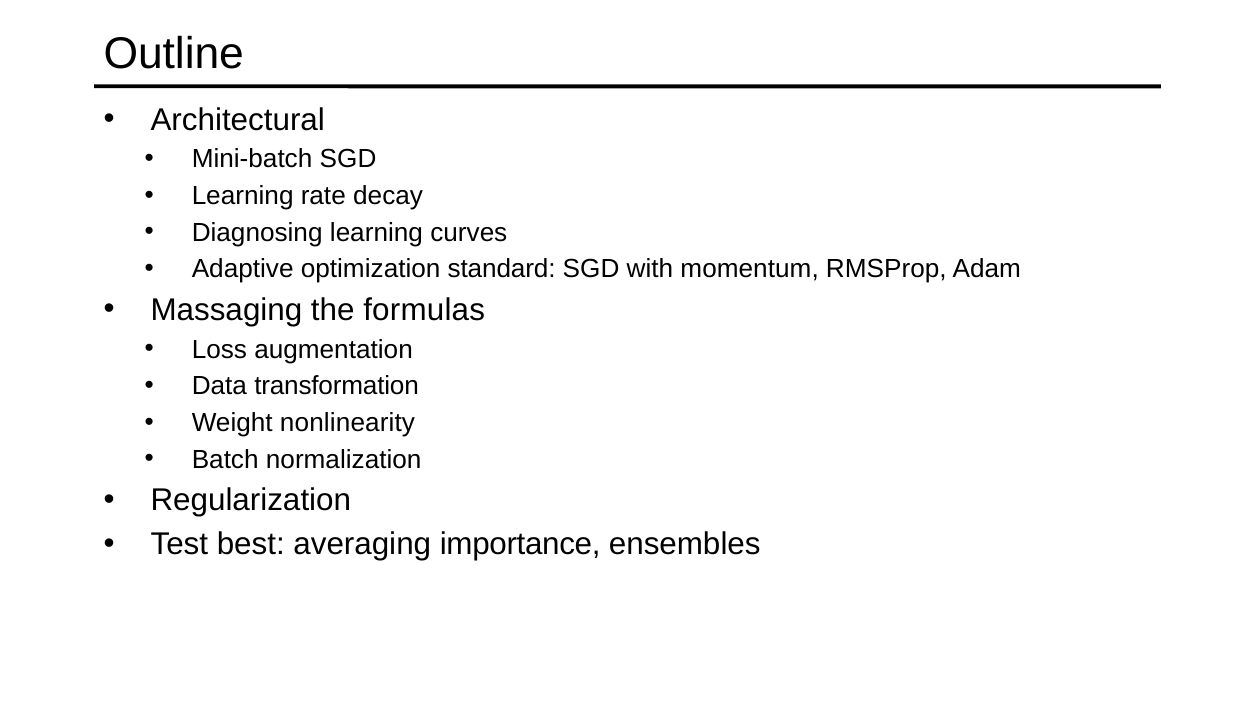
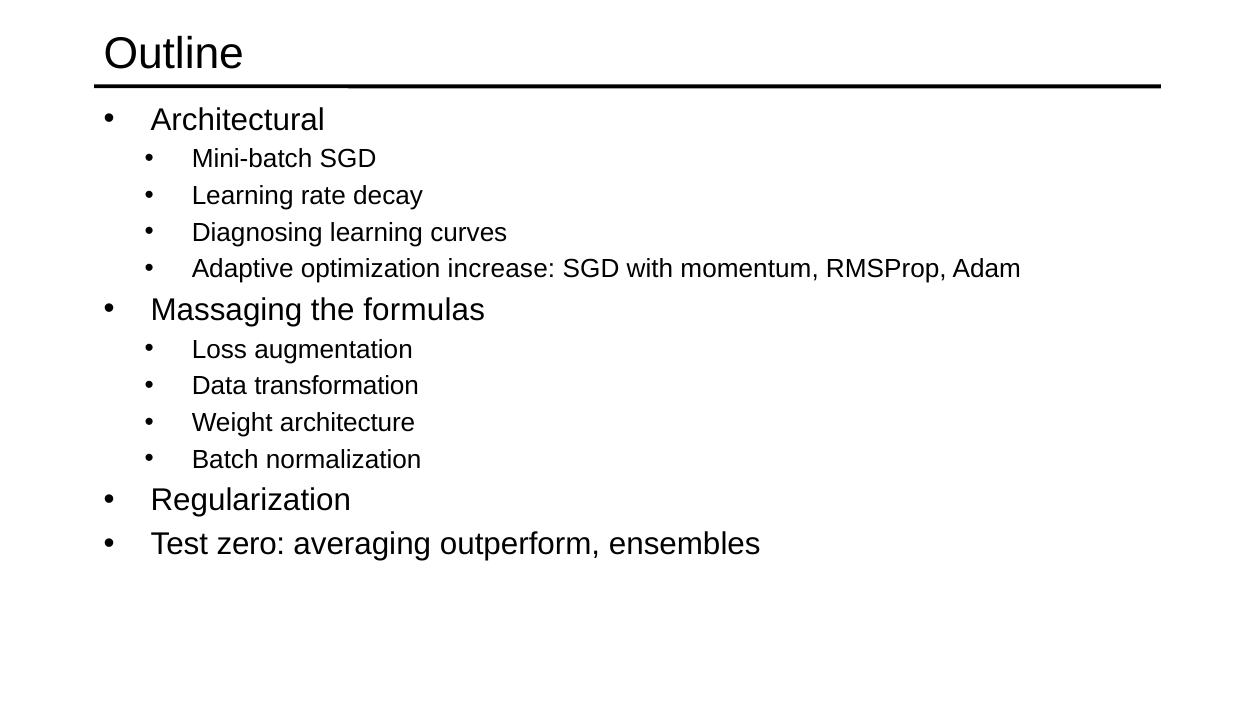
standard: standard -> increase (501, 269)
nonlinearity: nonlinearity -> architecture (348, 423)
best: best -> zero (251, 544)
importance: importance -> outperform (520, 544)
